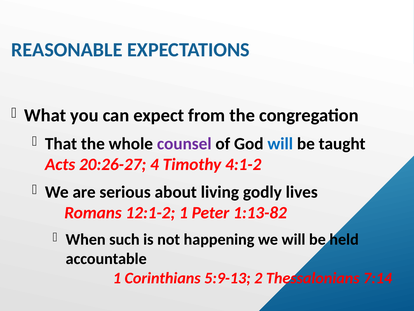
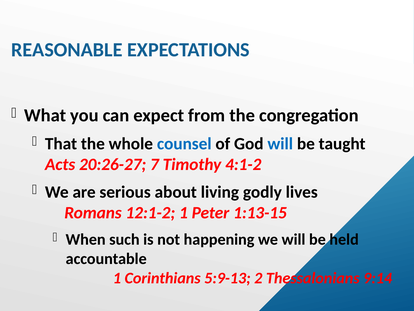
counsel colour: purple -> blue (184, 144)
4: 4 -> 7 (154, 164)
1:13-82: 1:13-82 -> 1:13-15 (260, 213)
7:14: 7:14 -> 9:14 (378, 278)
